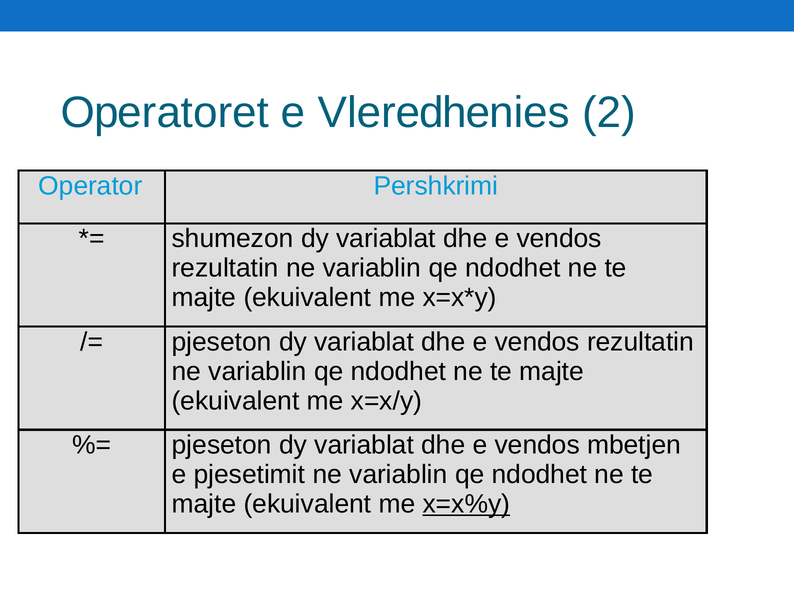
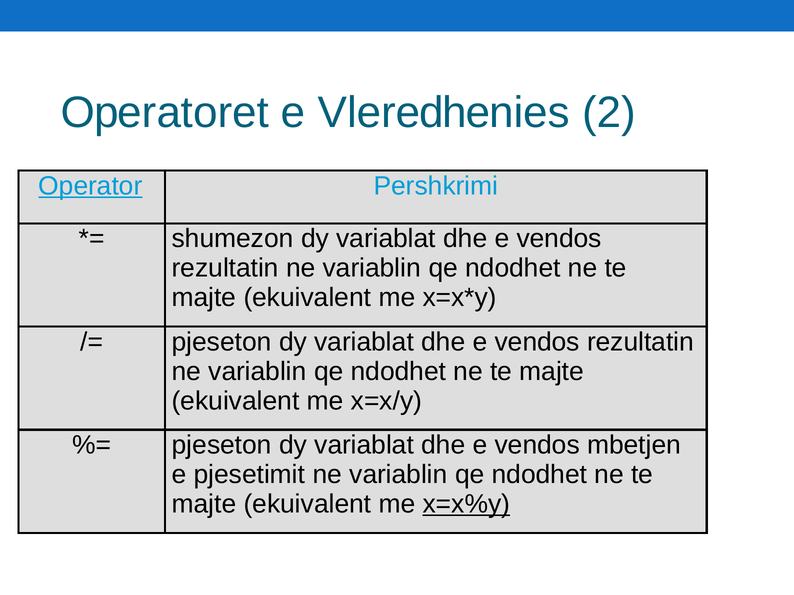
Operator underline: none -> present (90, 186)
